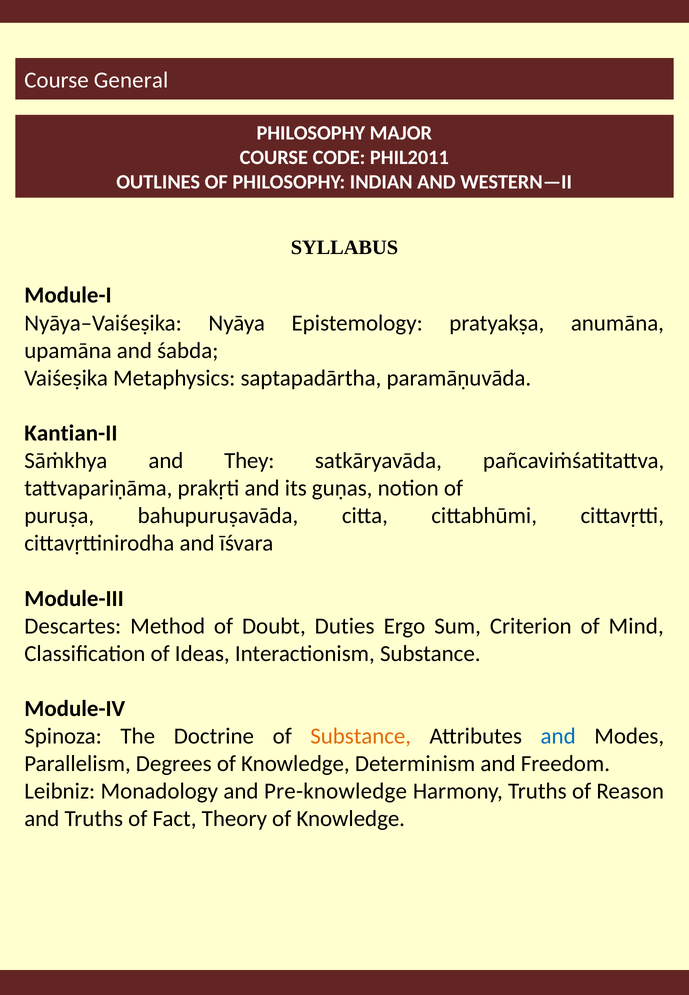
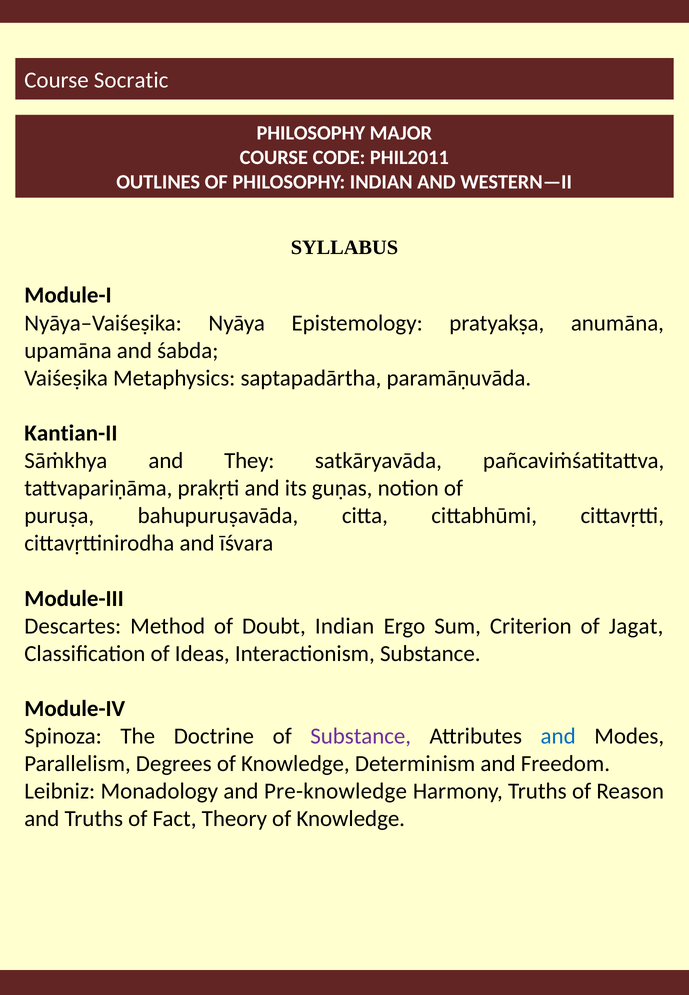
General: General -> Socratic (131, 80)
Doubt Duties: Duties -> Indian (345, 626)
Mind: Mind -> Jagat (636, 626)
Substance colour: orange -> purple (361, 736)
